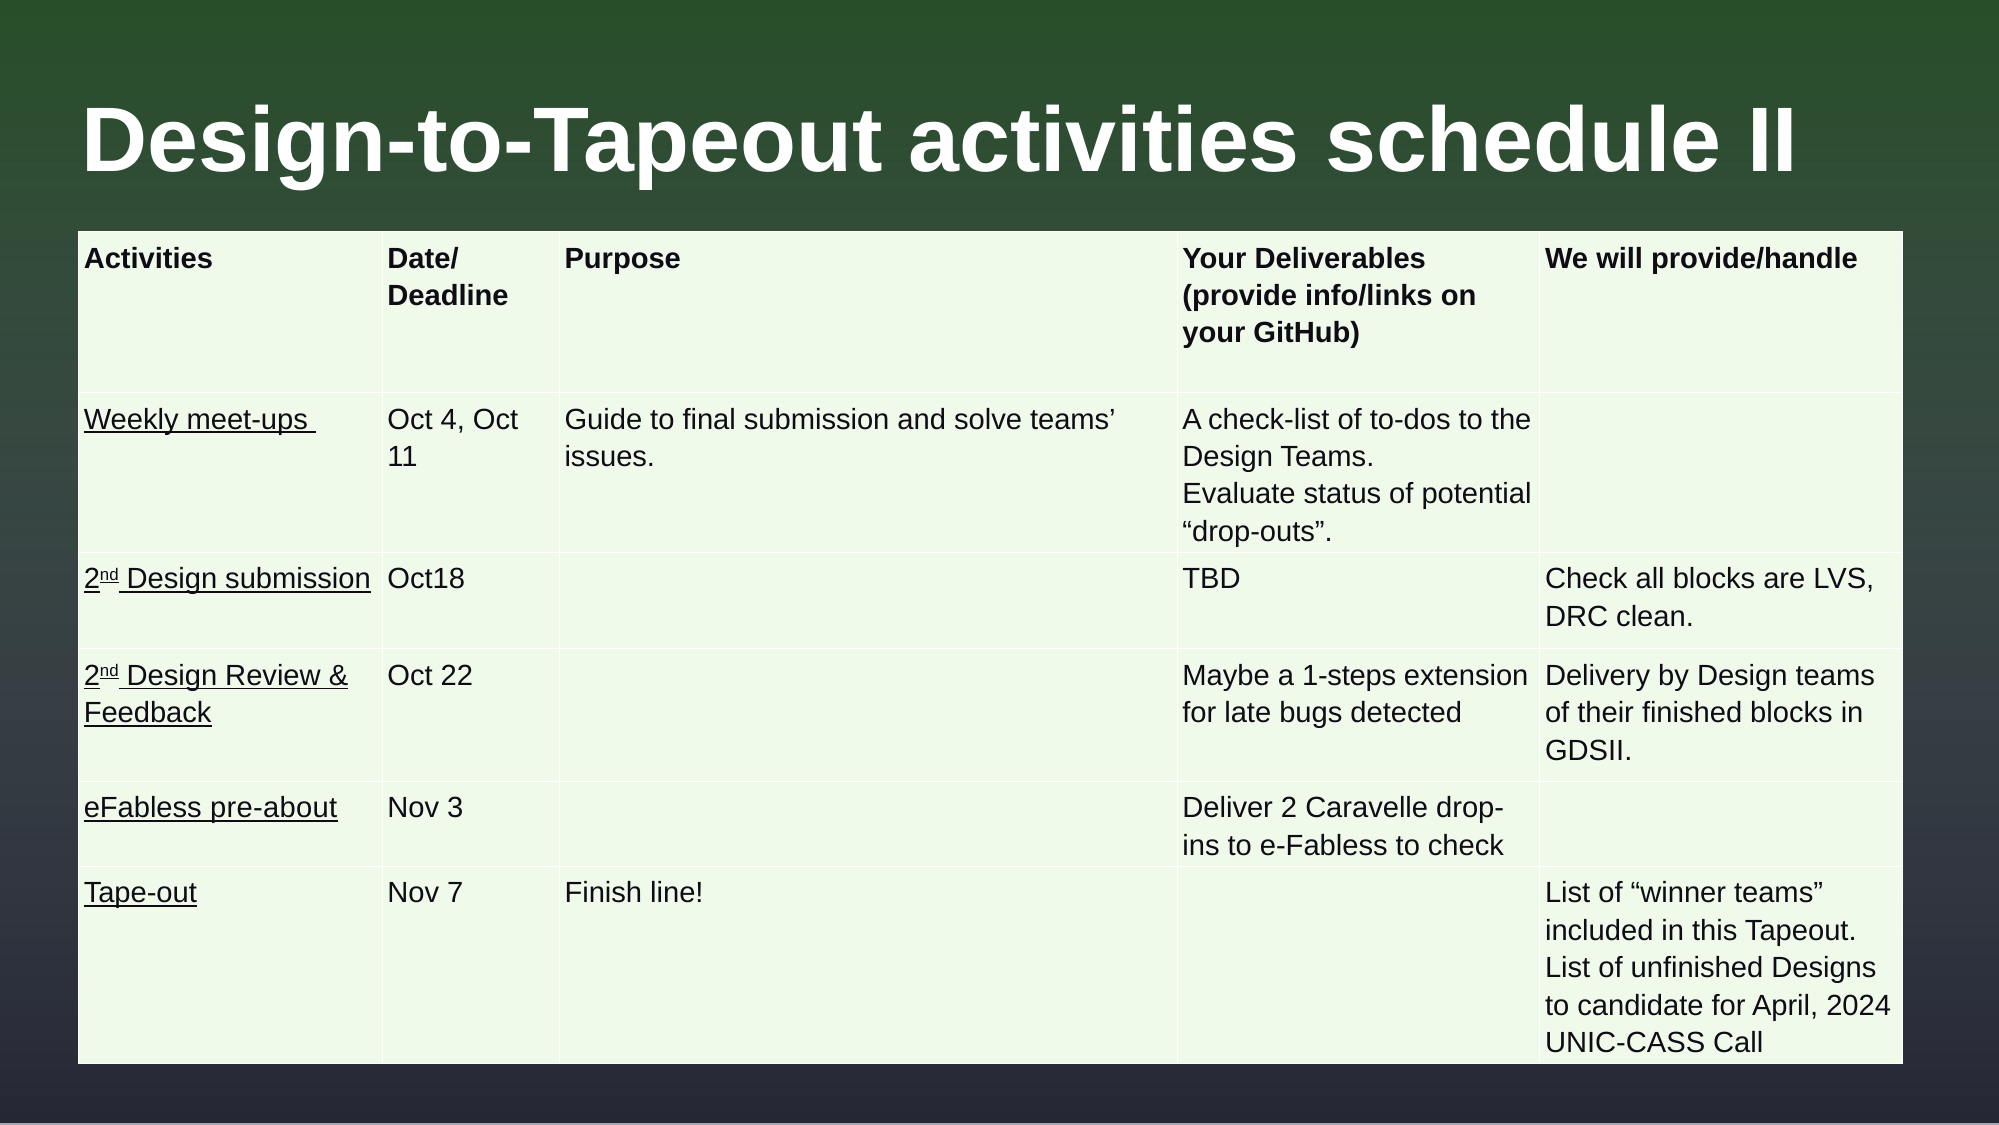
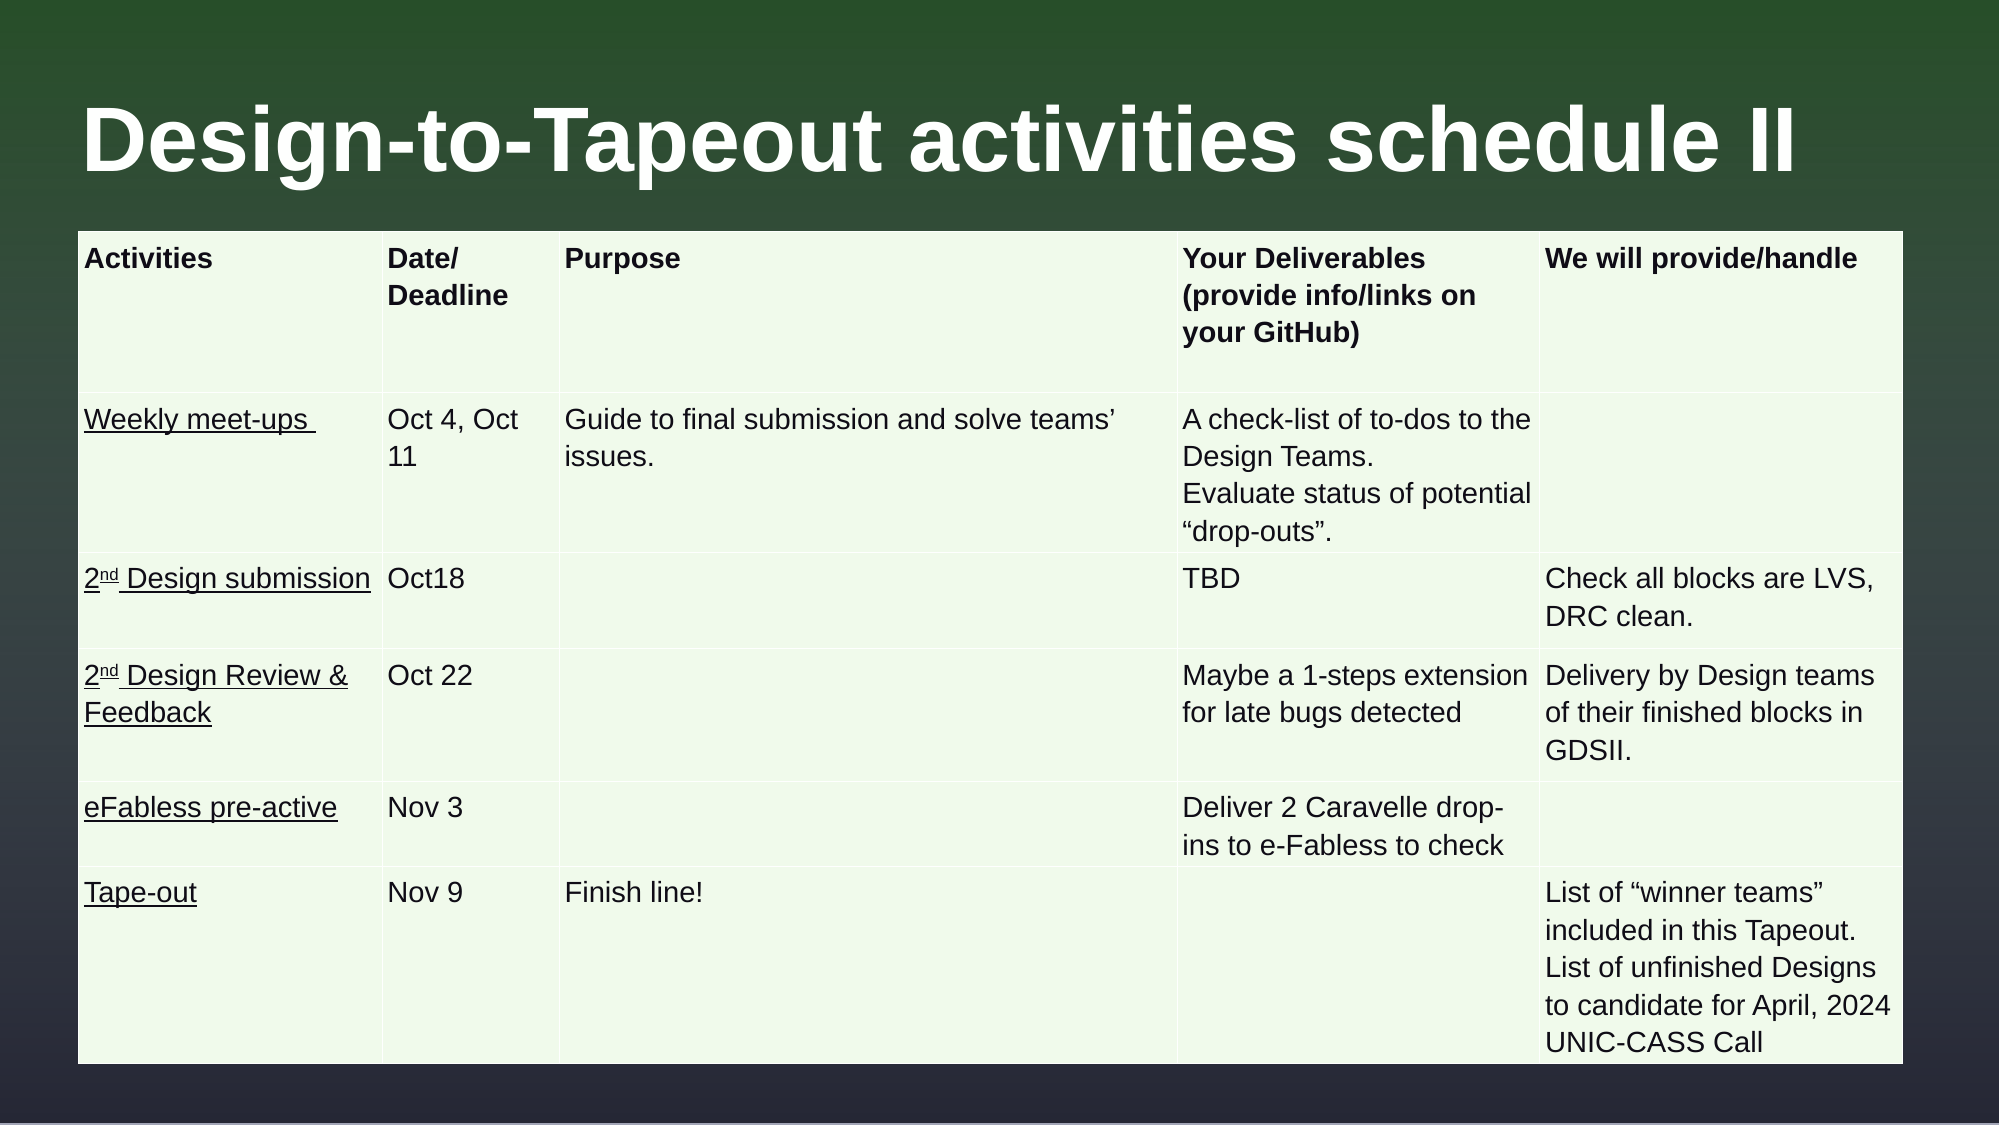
pre-about: pre-about -> pre-active (274, 808)
7: 7 -> 9 (455, 893)
